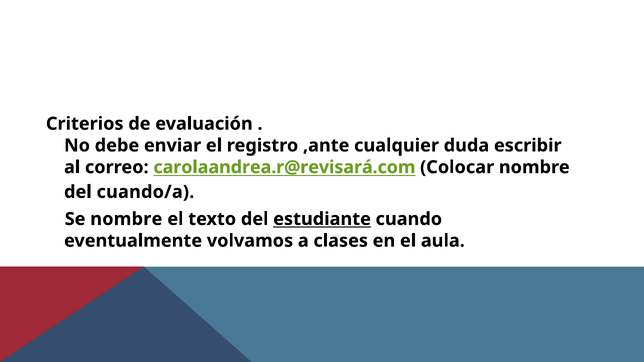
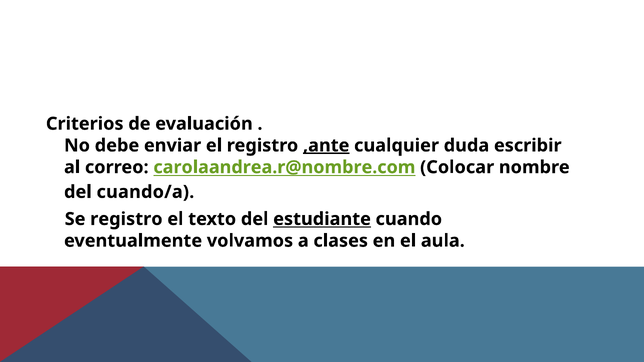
,ante underline: none -> present (326, 146)
carolaandrea.r@revisará.com: carolaandrea.r@revisará.com -> carolaandrea.r@nombre.com (284, 167)
Se nombre: nombre -> registro (126, 219)
